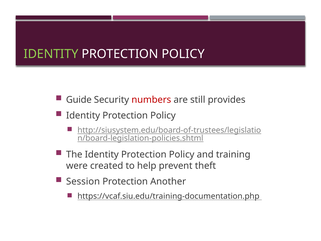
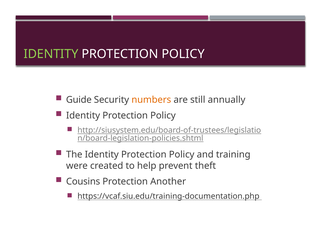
numbers colour: red -> orange (151, 100)
provides: provides -> annually (227, 100)
Session: Session -> Cousins (83, 181)
